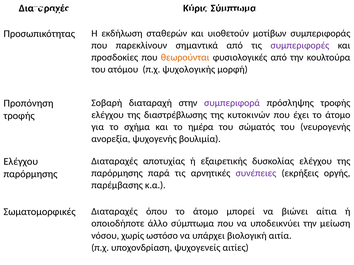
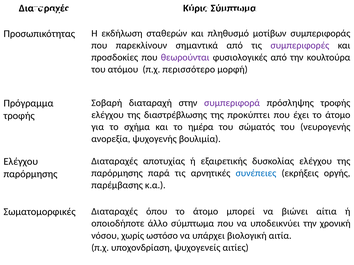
υιοθετούν: υιοθετούν -> πληθυσμό (228, 33)
θεωρούνται colour: orange -> purple (185, 58)
ψυχολογικής: ψυχολογικής -> περισσότερο (189, 70)
Προπόνηση: Προπόνηση -> Πρόγραμμα (28, 103)
κυτοκινών: κυτοκινών -> προκύπτει (249, 115)
συνέπειες colour: purple -> blue (256, 173)
μείωση: μείωση -> χρονική (335, 224)
